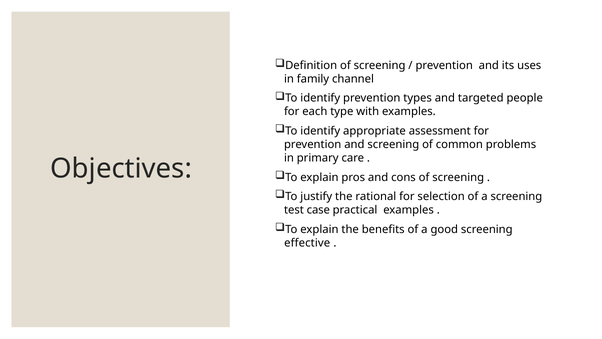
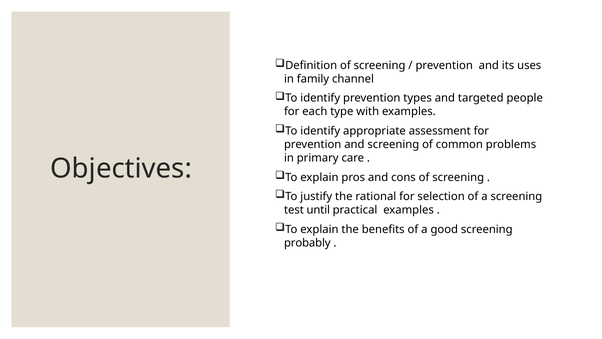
case: case -> until (318, 210)
effective: effective -> probably (307, 243)
